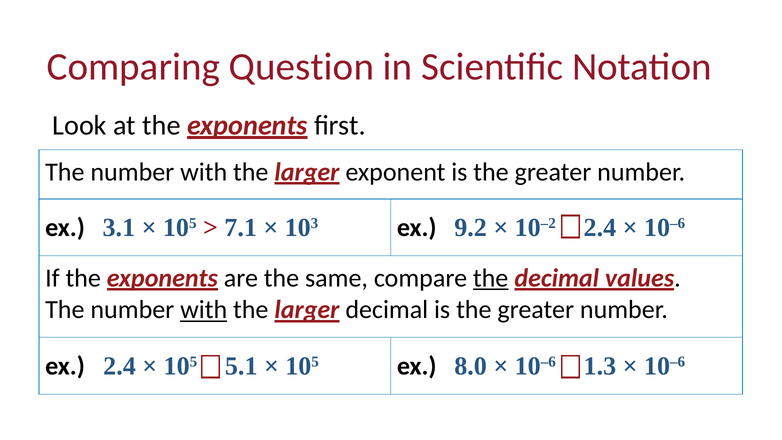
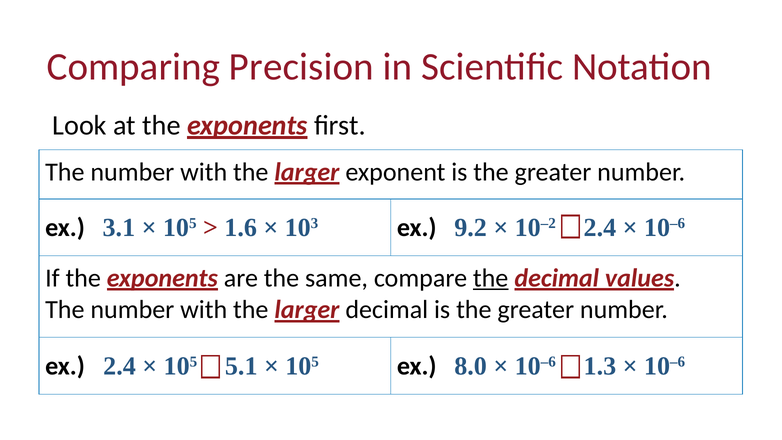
Question: Question -> Precision (302, 67)
7.1: 7.1 -> 1.6 (241, 227)
with underline: present -> none (204, 310)
